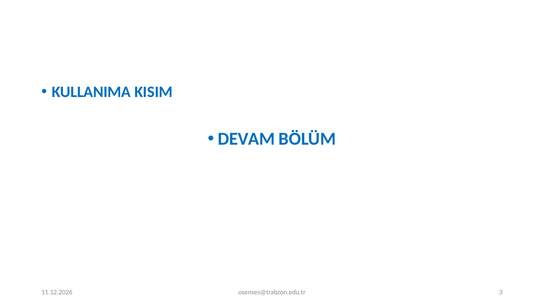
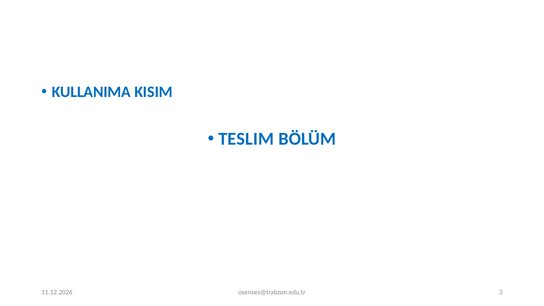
DEVAM: DEVAM -> TESLIM (246, 139)
